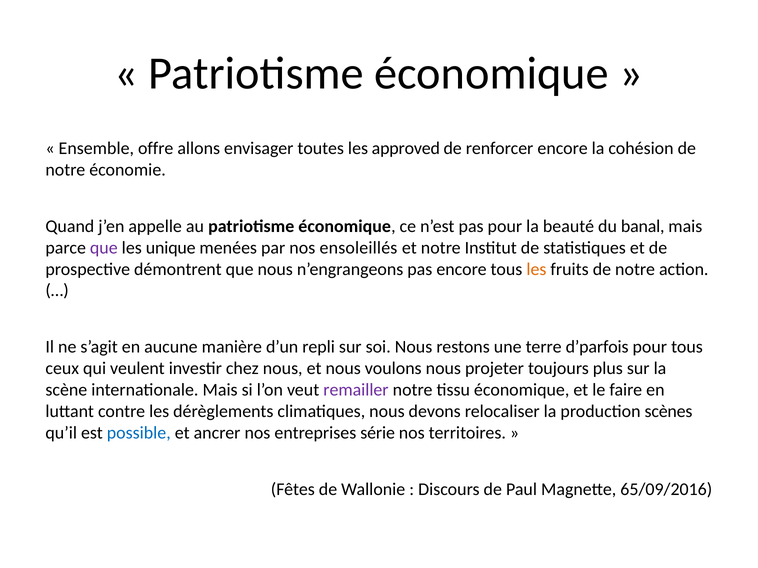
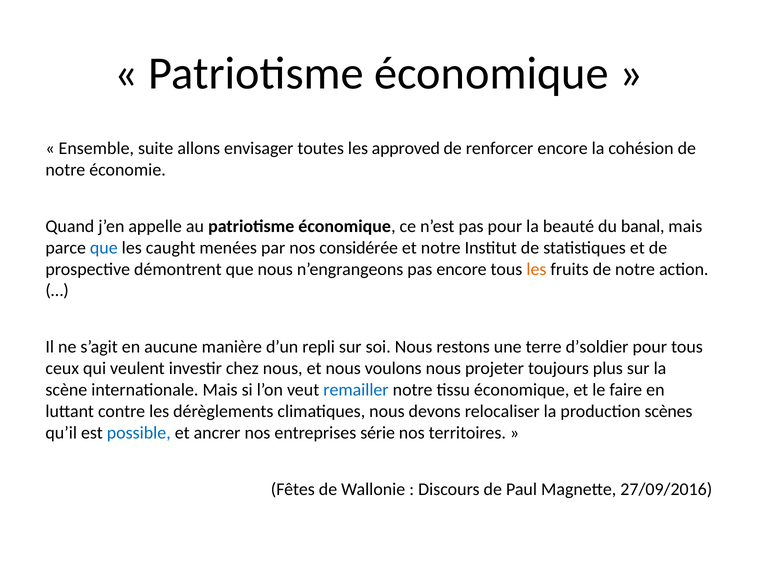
offre: offre -> suite (156, 148)
que colour: purple -> blue (104, 248)
unique: unique -> caught (171, 248)
ensoleillés: ensoleillés -> considérée (359, 248)
d’parfois: d’parfois -> d’soldier (597, 347)
remailler colour: purple -> blue (356, 390)
65/09/2016: 65/09/2016 -> 27/09/2016 (666, 490)
